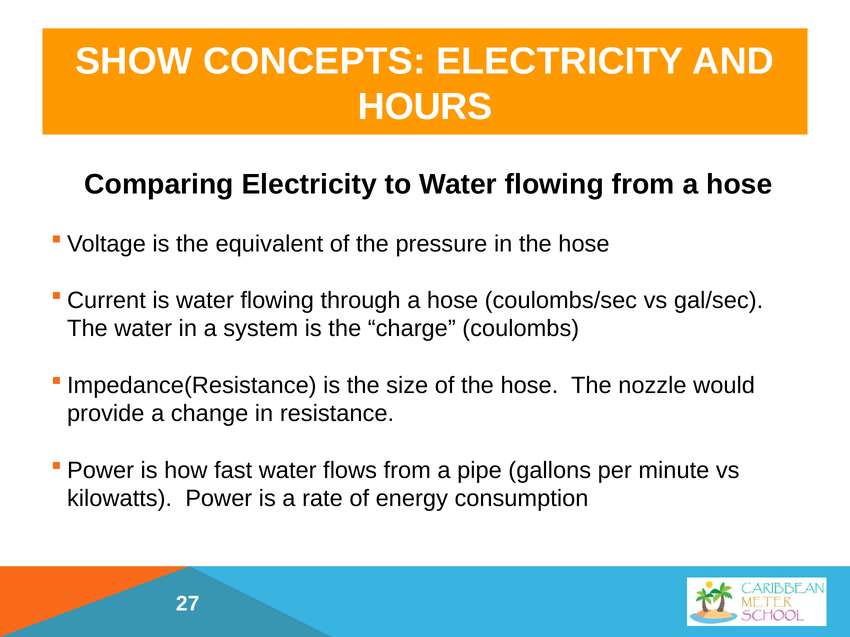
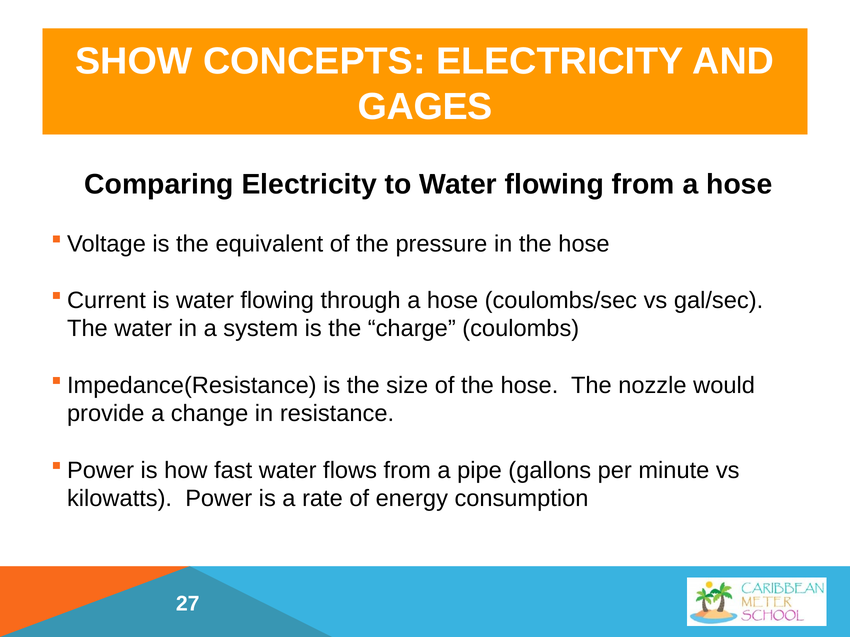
HOURS: HOURS -> GAGES (425, 107)
